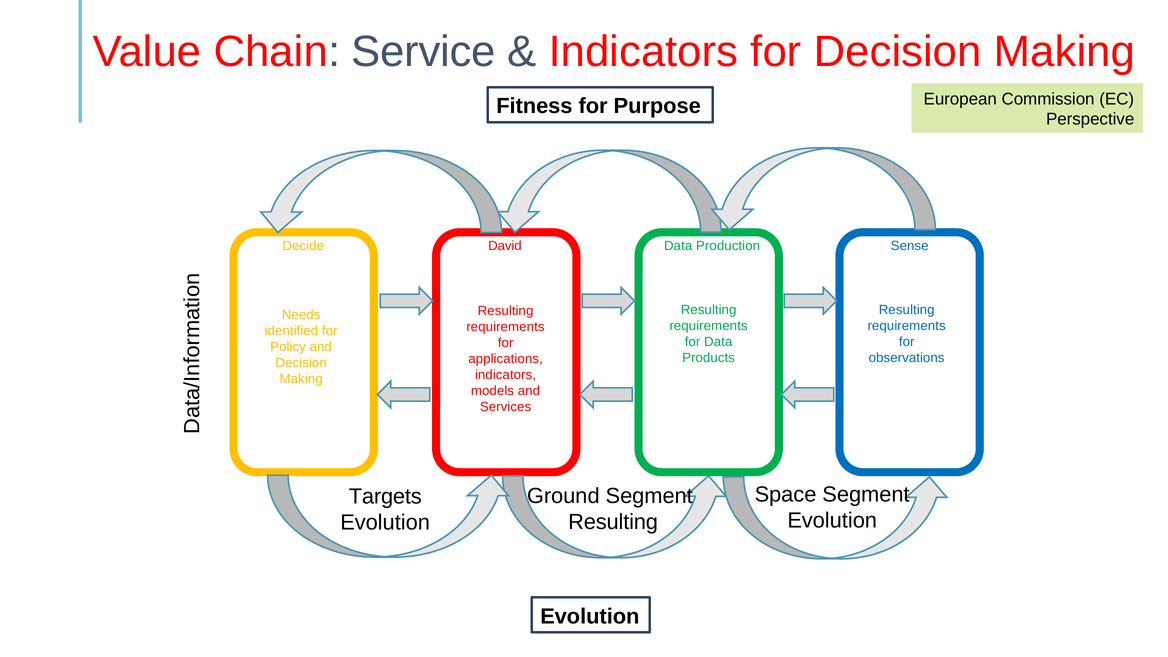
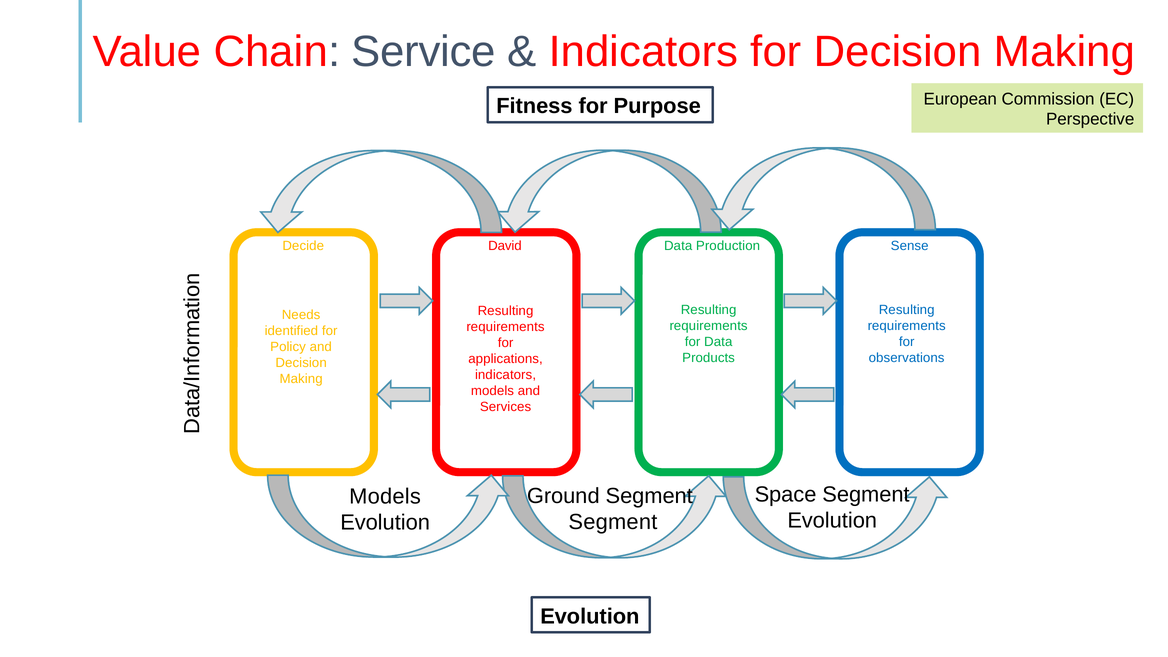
Targets: Targets -> Models (385, 496)
Resulting: Resulting -> Segment (613, 522)
